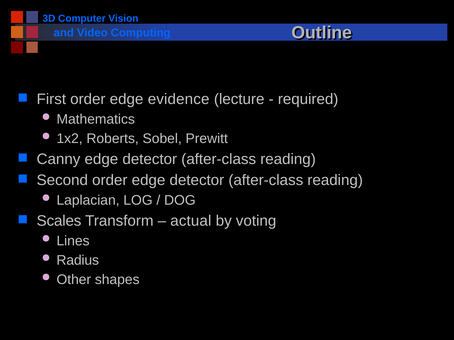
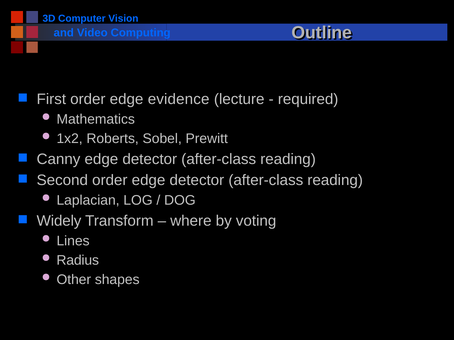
Scales: Scales -> Widely (59, 221)
actual: actual -> where (191, 221)
